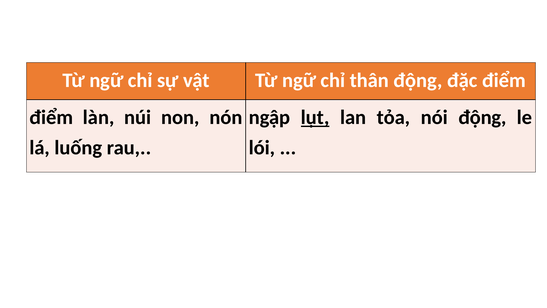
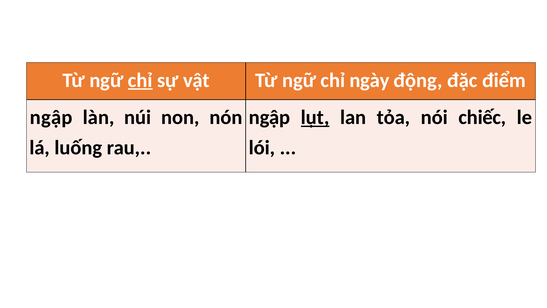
chỉ underline: none -> present (140, 80)
thân: thân -> ngày (369, 80)
điểm: điểm -> ngập (51, 117)
nói động: động -> chiếc (482, 117)
